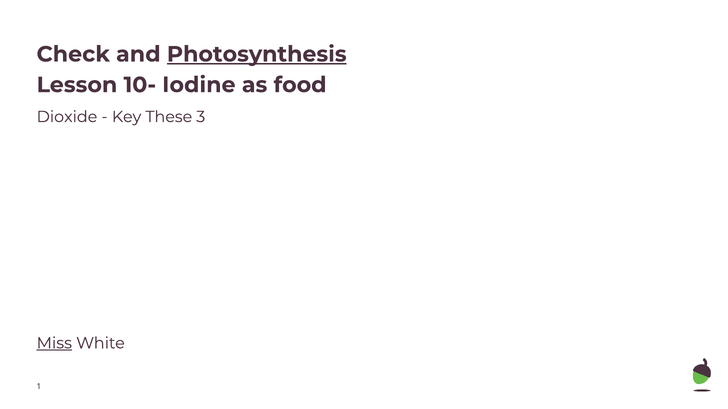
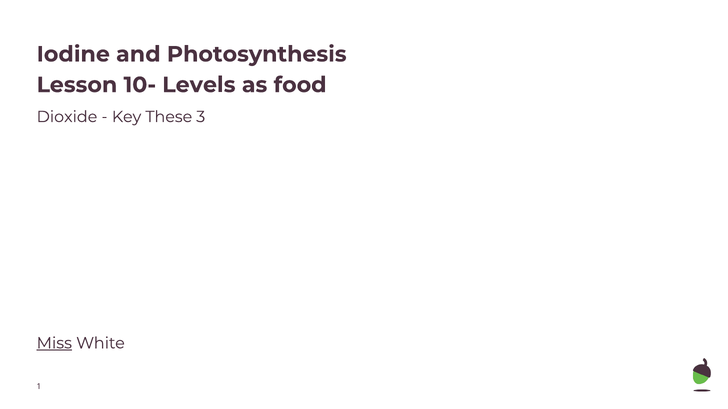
Check: Check -> Iodine (73, 54)
Photosynthesis underline: present -> none (257, 54)
Iodine: Iodine -> Levels (199, 85)
